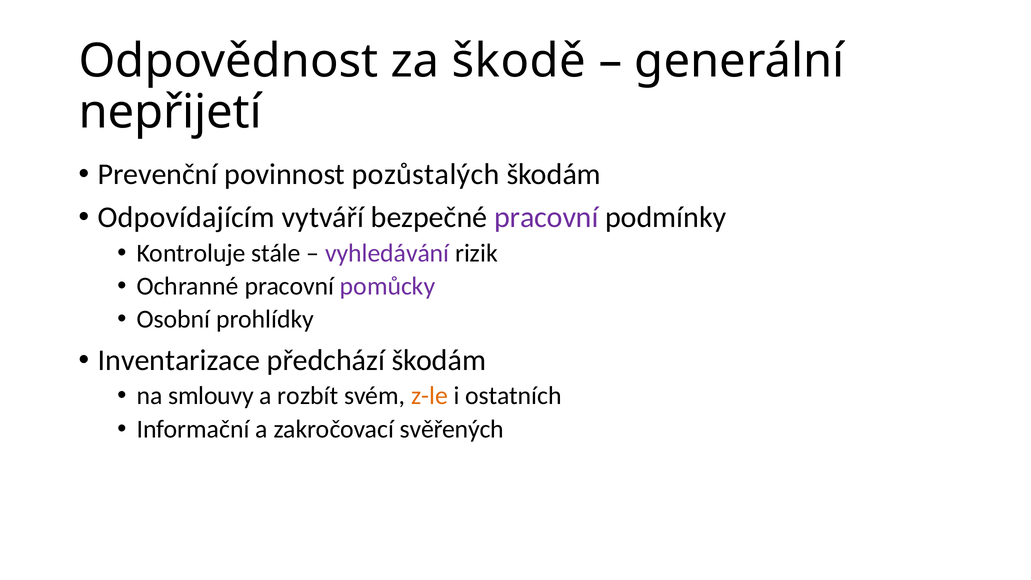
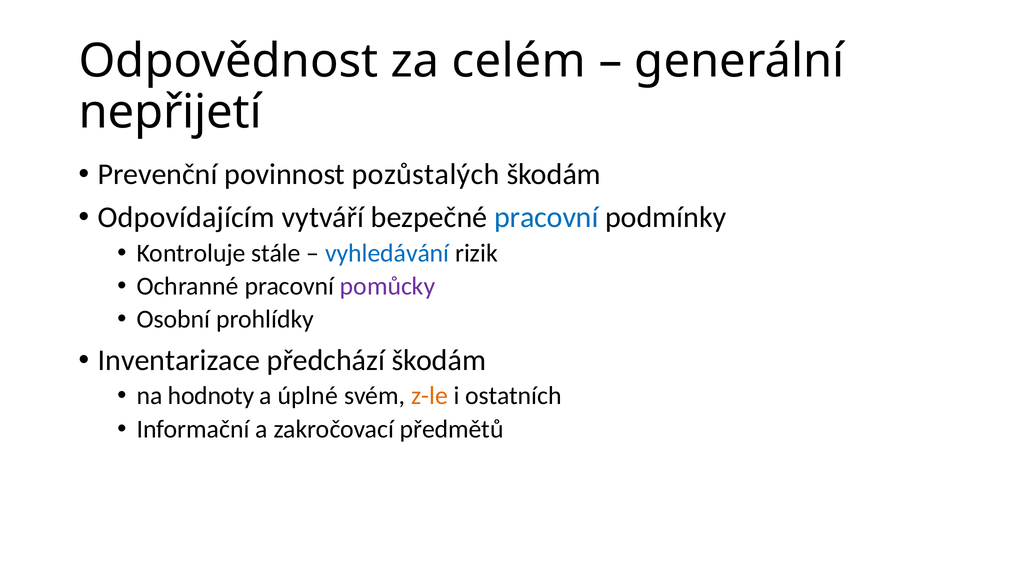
škodě: škodě -> celém (519, 61)
pracovní colour: purple -> blue (546, 218)
vyhledávání colour: purple -> blue (387, 253)
smlouvy: smlouvy -> hodnoty (211, 396)
rozbít: rozbít -> úplné (308, 396)
svěřených: svěřených -> předmětů (452, 429)
